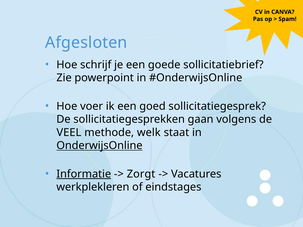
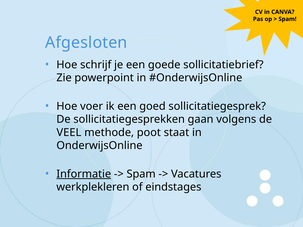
welk: welk -> poot (149, 133)
OnderwijsOnline underline: present -> none (99, 146)
Zorgt: Zorgt -> Spam (141, 174)
